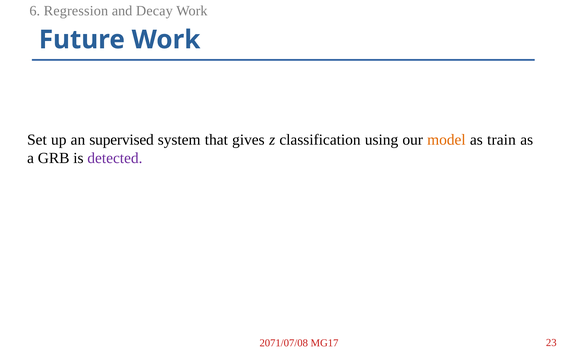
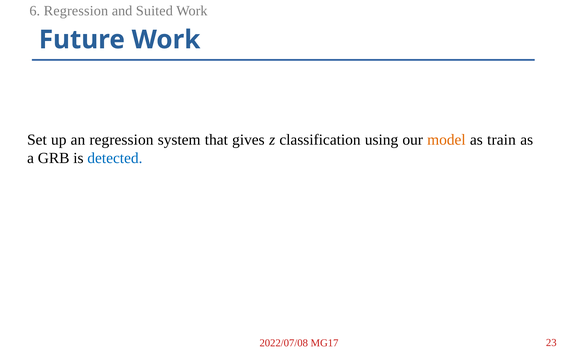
Decay: Decay -> Suited (154, 11)
an supervised: supervised -> regression (121, 140)
detected colour: purple -> blue (115, 158)
2071/07/08: 2071/07/08 -> 2022/07/08 (284, 343)
